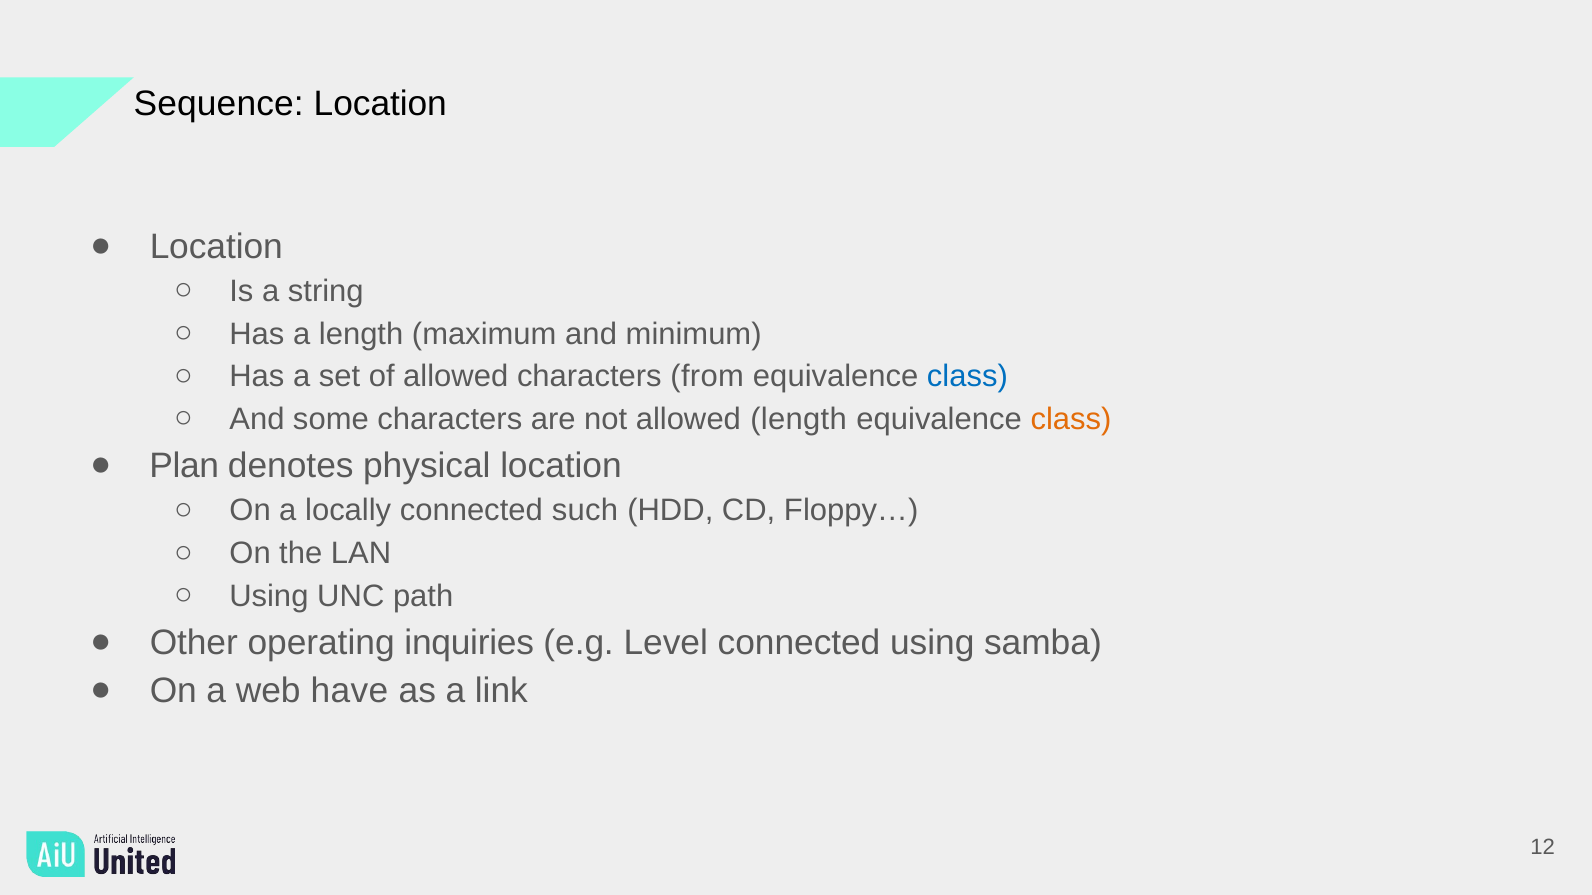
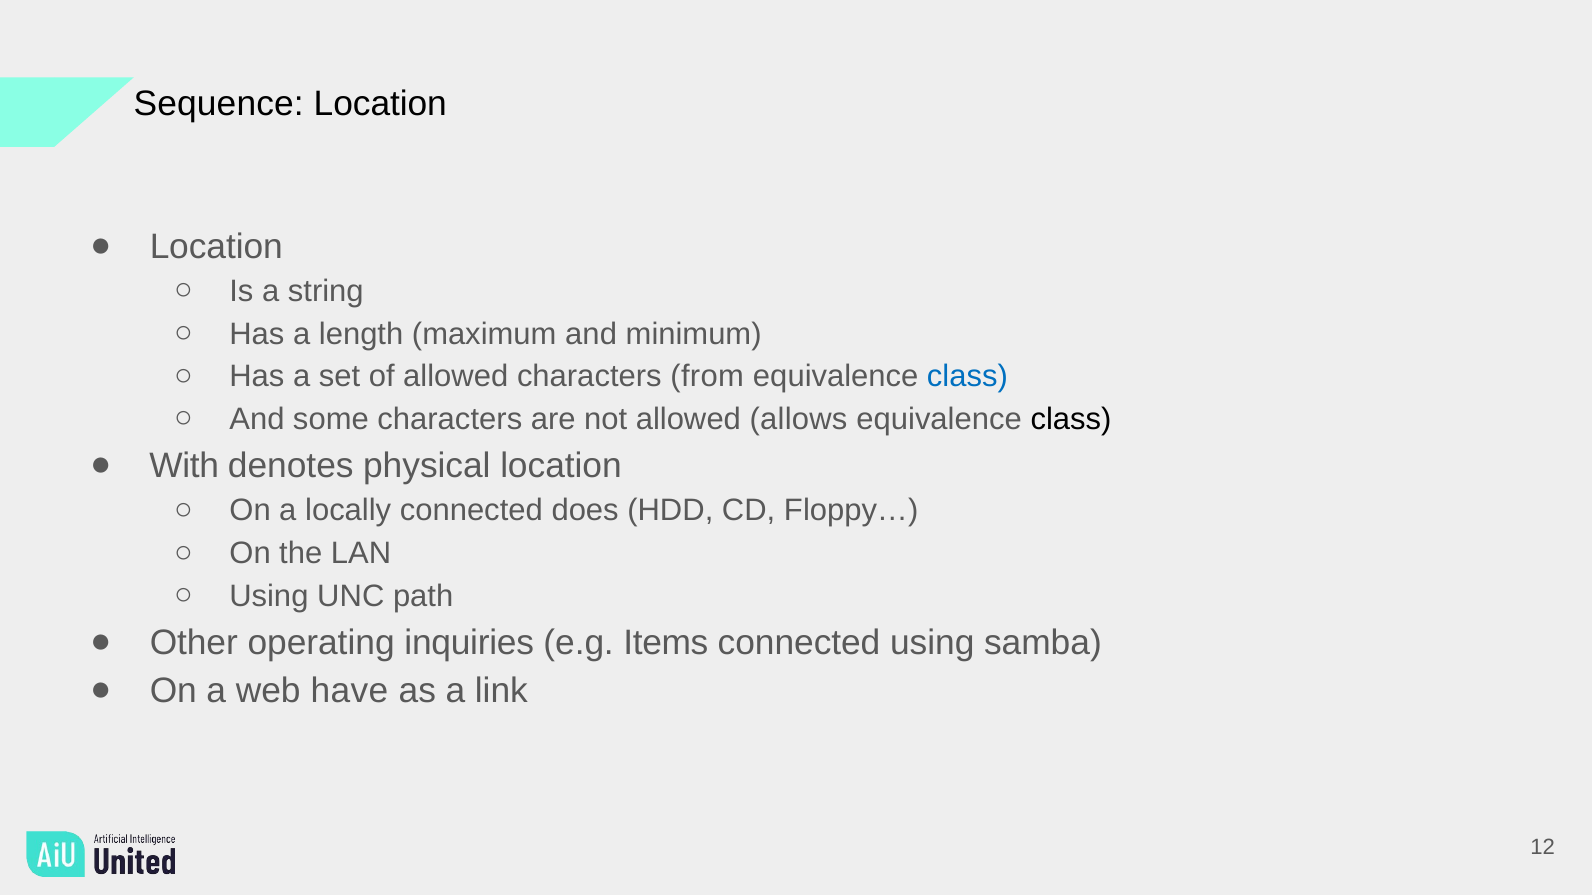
allowed length: length -> allows (799, 420)
class colour: orange -> black (1071, 420)
Plan: Plan -> With (184, 466)
such: such -> does (585, 511)
Level: Level -> Items (666, 643)
